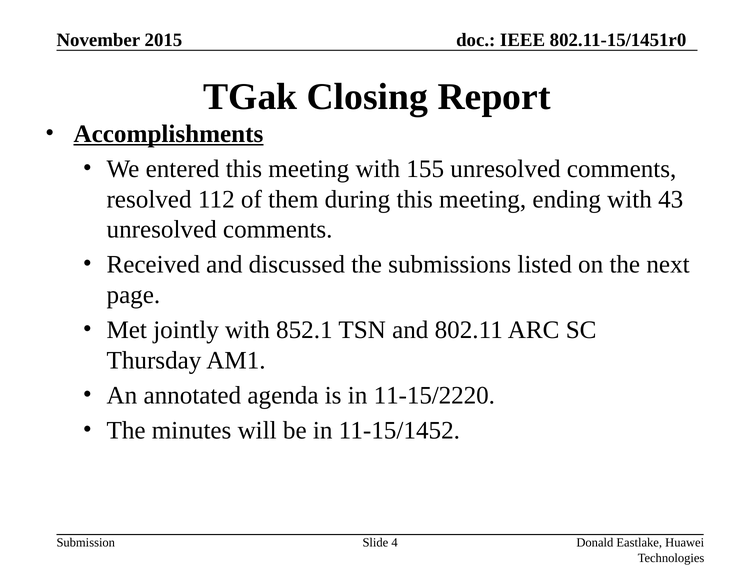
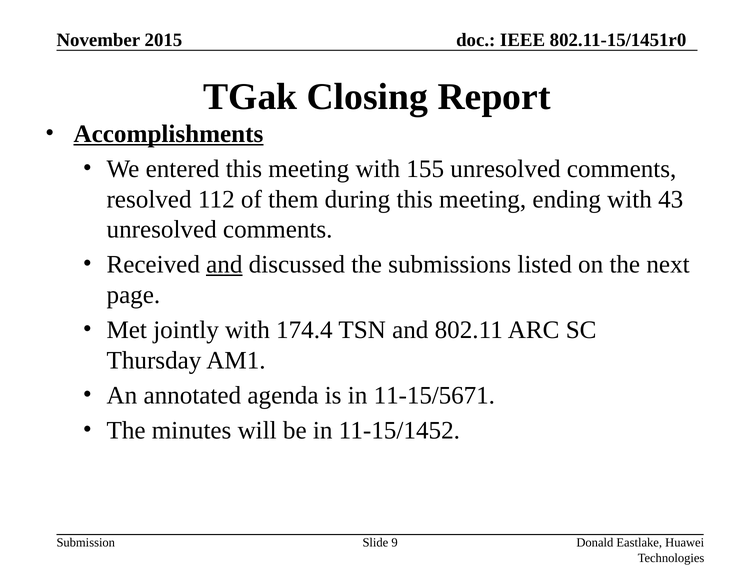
and underline: none -> present (224, 264)
852.1: 852.1 -> 174.4 (304, 330)
11-15/2220: 11-15/2220 -> 11-15/5671 (434, 395)
4: 4 -> 9 (395, 542)
